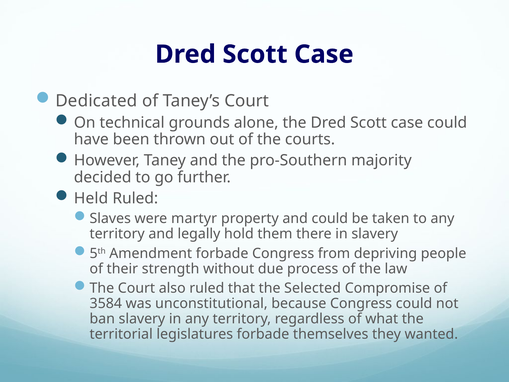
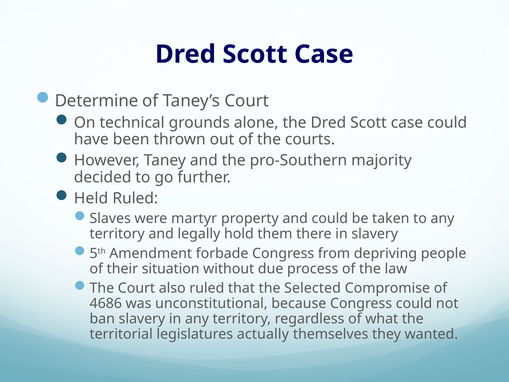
Dedicated: Dedicated -> Determine (97, 101)
strength: strength -> situation (171, 269)
3584: 3584 -> 4686 (106, 303)
legislatures forbade: forbade -> actually (263, 334)
